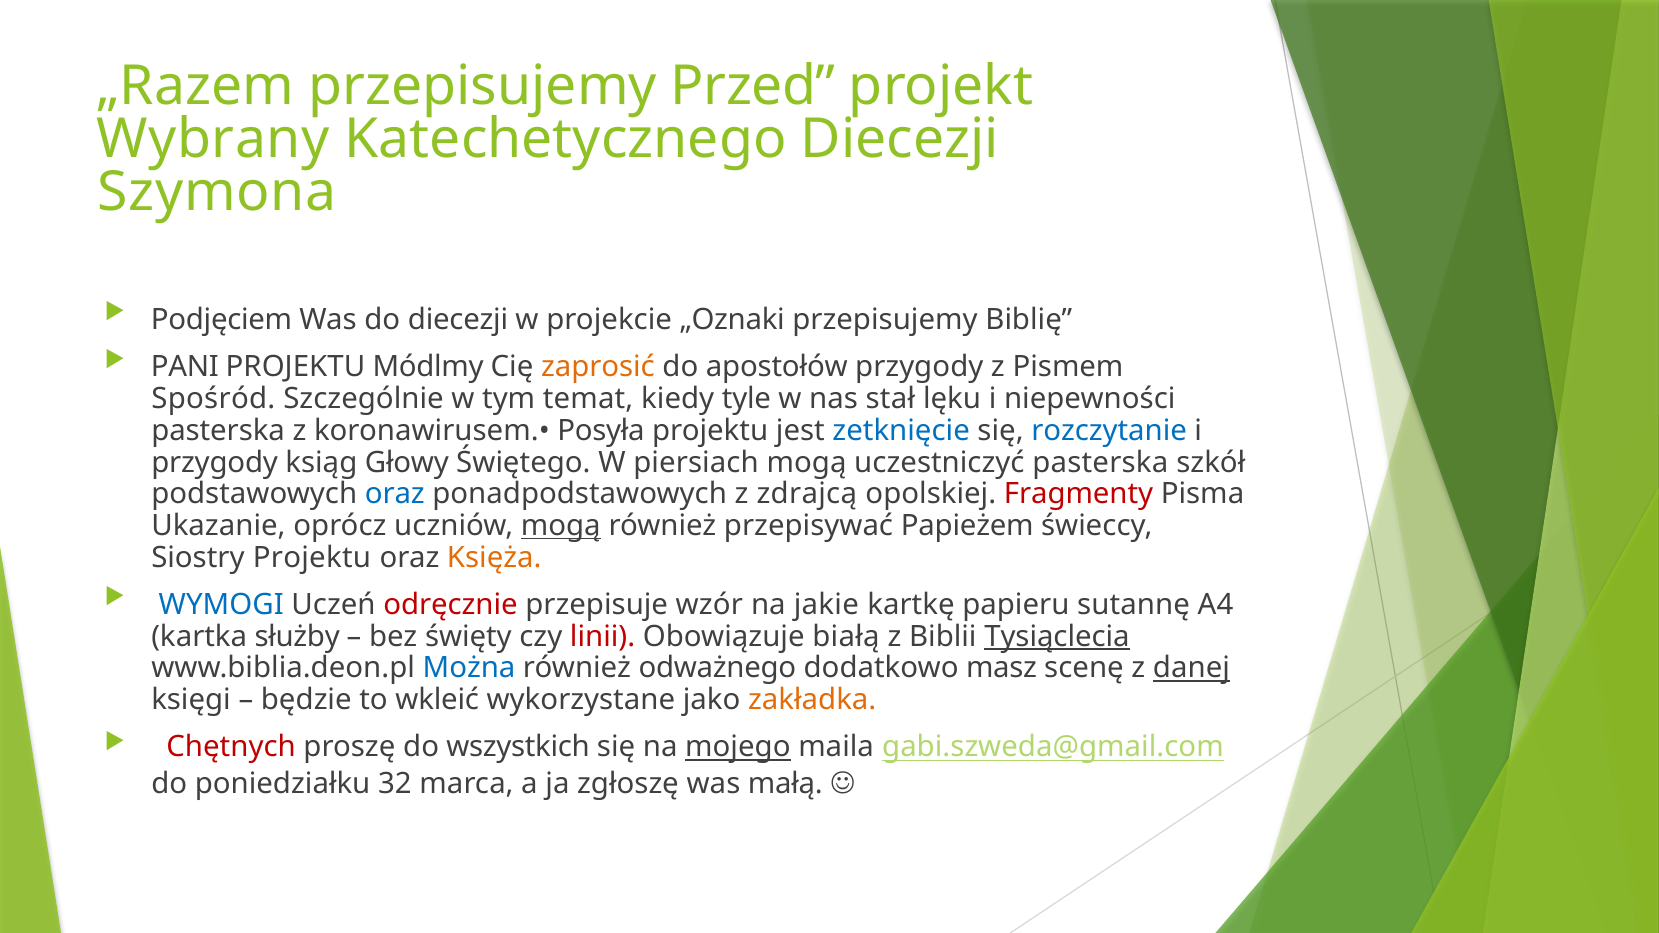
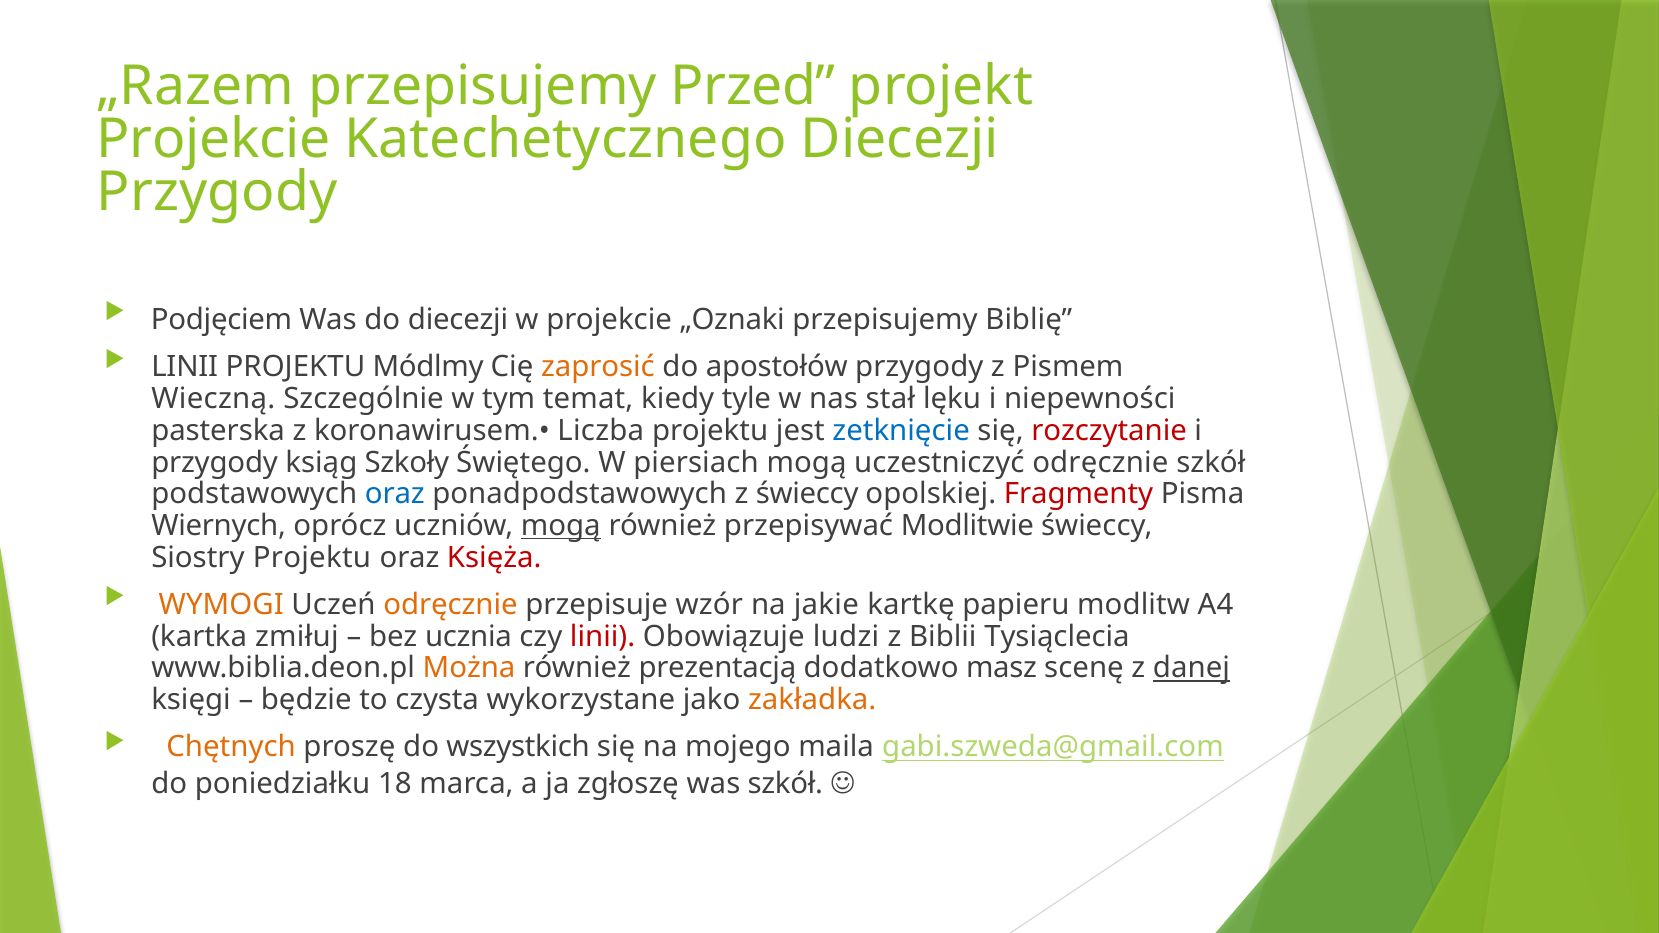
Wybrany: Wybrany -> Projekcie (214, 139)
Szymona: Szymona -> Przygody (217, 193)
PANI: PANI -> LINII (185, 367)
Spośród: Spośród -> Wieczną (213, 399)
Posyła: Posyła -> Liczba (601, 431)
rozczytanie colour: blue -> red (1109, 431)
Głowy: Głowy -> Szkoły (407, 462)
uczestniczyć pasterska: pasterska -> odręcznie (1100, 462)
z zdrajcą: zdrajcą -> świeccy (807, 494)
Ukazanie: Ukazanie -> Wiernych (219, 526)
Papieżem: Papieżem -> Modlitwie (967, 526)
Księża colour: orange -> red (494, 558)
WYMOGI colour: blue -> orange (221, 605)
odręcznie colour: red -> orange (451, 605)
sutannę: sutannę -> modlitw (1134, 605)
służby: służby -> zmiłuj (297, 637)
święty: święty -> ucznia (468, 637)
białą: białą -> ludzi (846, 637)
Tysiąclecia underline: present -> none (1057, 637)
Można colour: blue -> orange (469, 668)
odważnego: odważnego -> prezentacją (717, 668)
wkleić: wkleić -> czysta (437, 700)
Chętnych colour: red -> orange (231, 747)
mojego underline: present -> none (738, 747)
32: 32 -> 18 (395, 784)
was małą: małą -> szkół (785, 784)
